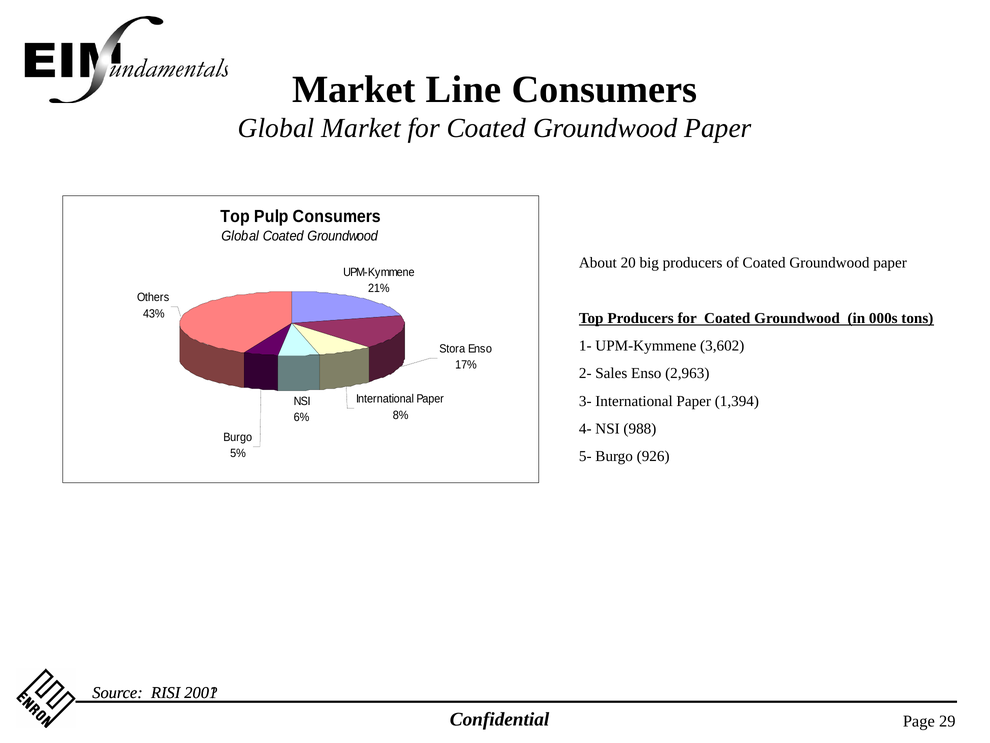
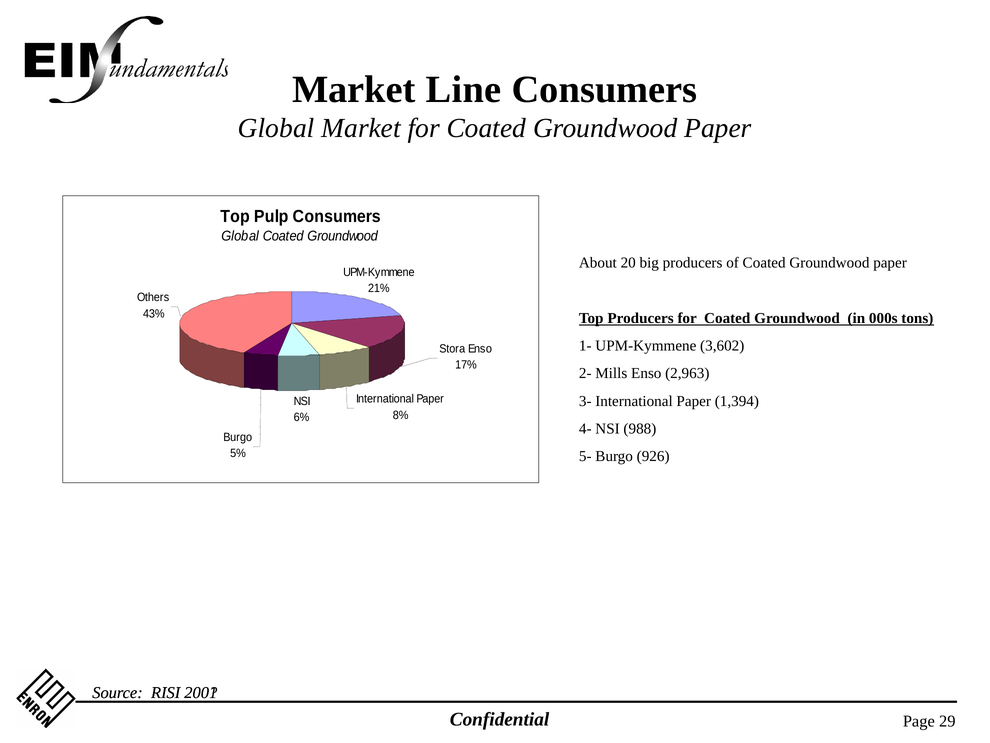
Sales: Sales -> Mills (611, 373)
